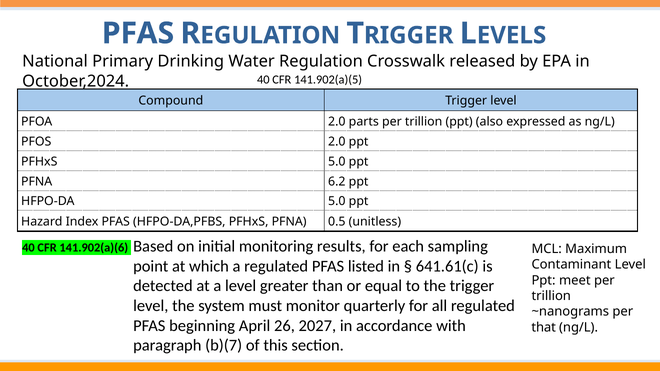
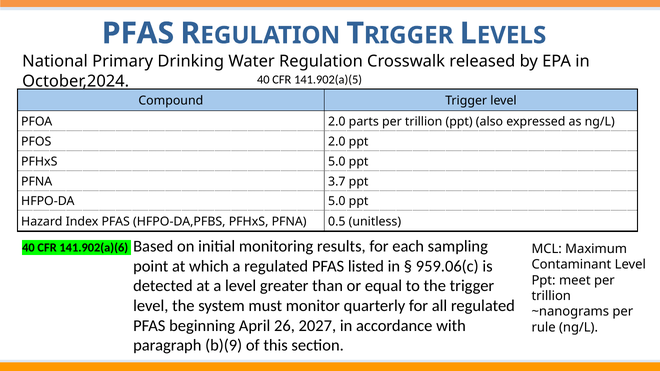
6.2: 6.2 -> 3.7 (337, 182)
641.61(c: 641.61(c -> 959.06(c (447, 266)
that: that -> rule (544, 327)
b)(7: b)(7 -> b)(9 (224, 346)
